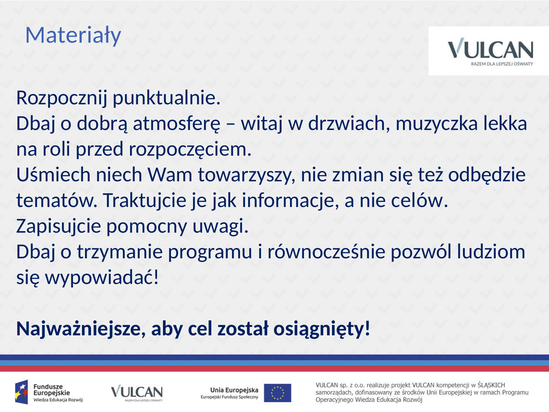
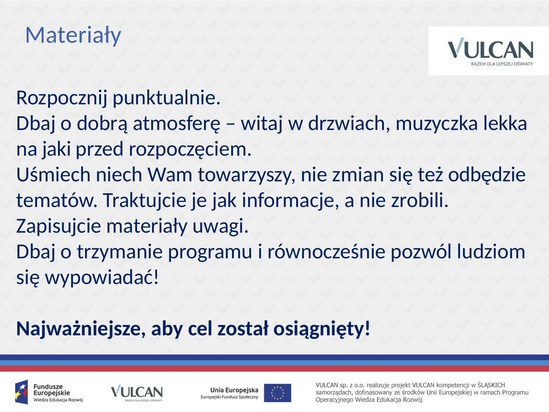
roli: roli -> jaki (57, 149)
celów: celów -> zrobili (420, 200)
Zapisujcie pomocny: pomocny -> materiały (147, 226)
